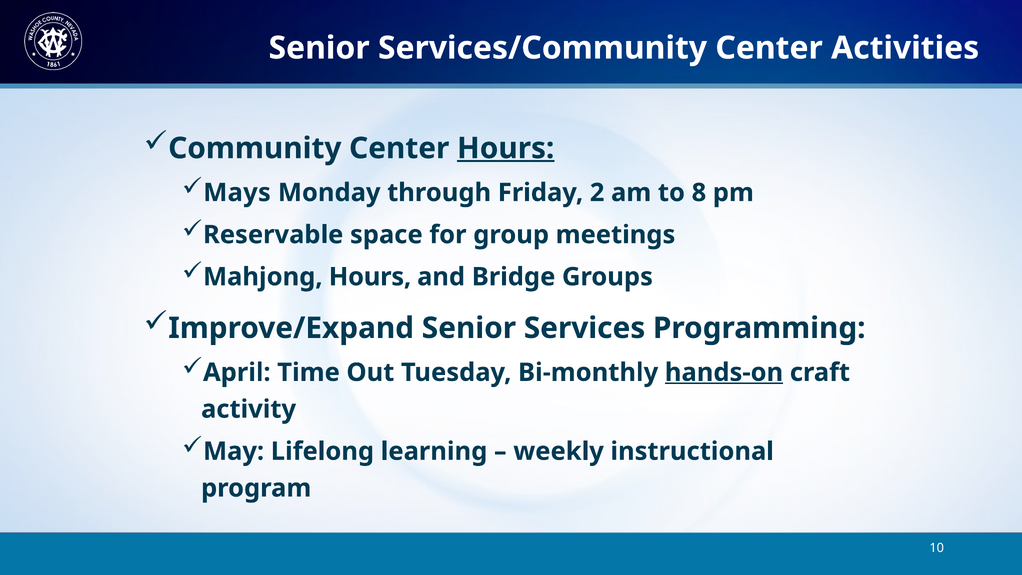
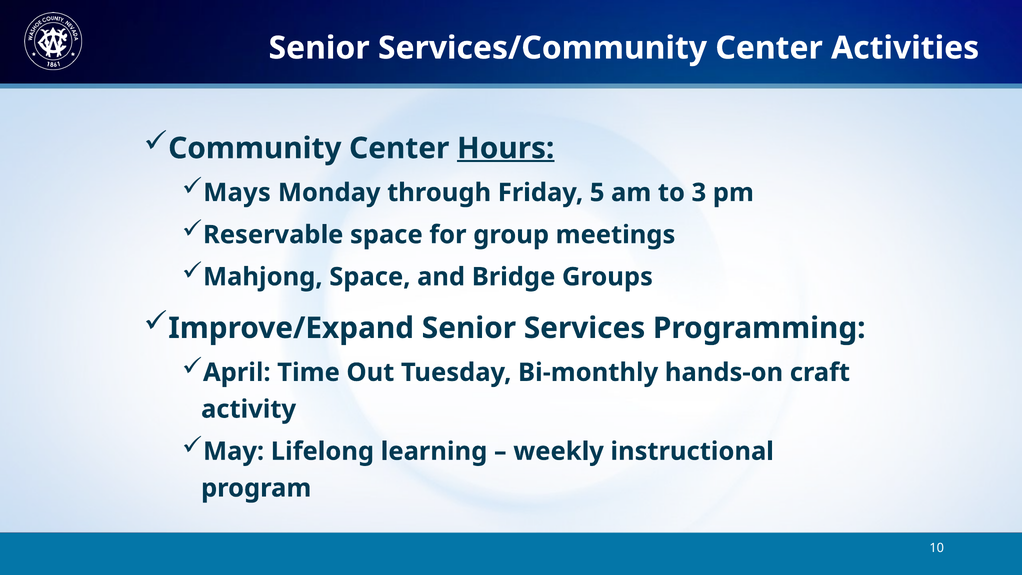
2: 2 -> 5 (597, 193)
8: 8 -> 3 (699, 193)
Mahjong Hours: Hours -> Space (370, 277)
hands-on underline: present -> none (724, 372)
